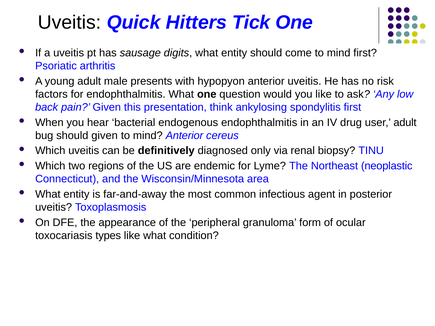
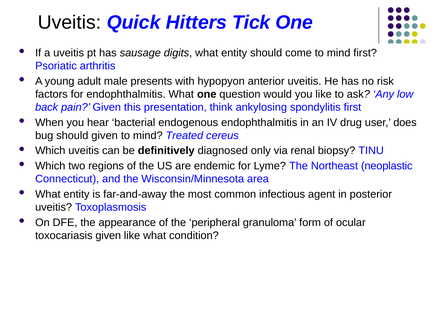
user adult: adult -> does (405, 123)
mind Anterior: Anterior -> Treated (184, 136)
toxocariasis types: types -> given (108, 236)
